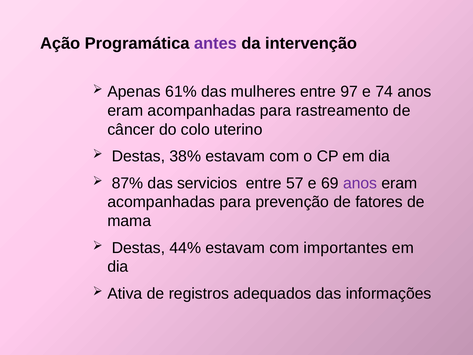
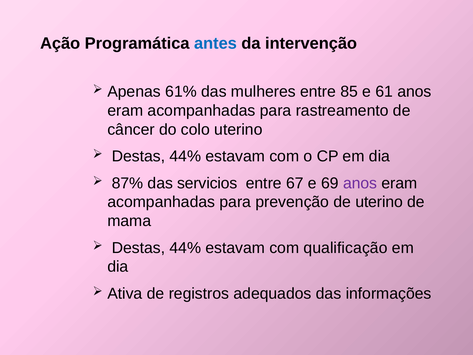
antes colour: purple -> blue (215, 43)
97: 97 -> 85 (349, 92)
74: 74 -> 61 (384, 92)
38%: 38% -> 44% (185, 156)
57: 57 -> 67 (295, 183)
de fatores: fatores -> uterino (379, 202)
importantes: importantes -> qualificação (346, 248)
